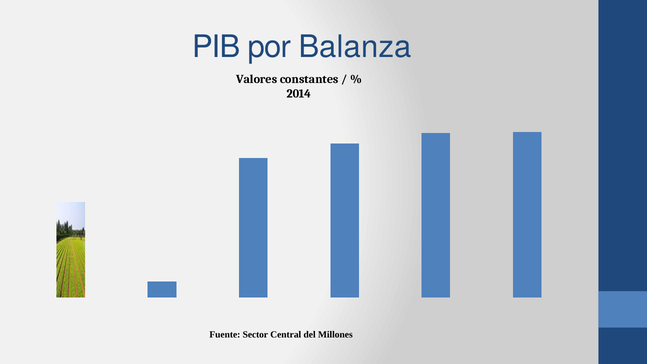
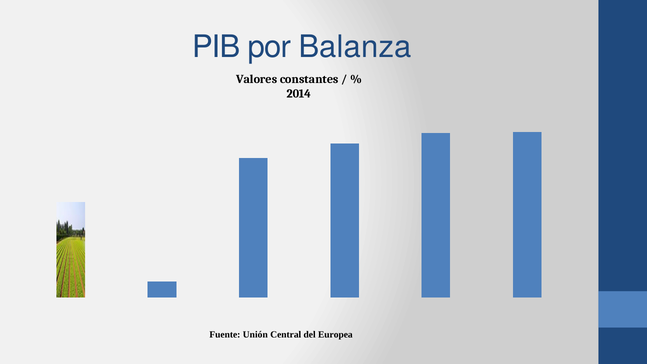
Sector: Sector -> Unión (255, 335)
Millones: Millones -> Europea (335, 335)
